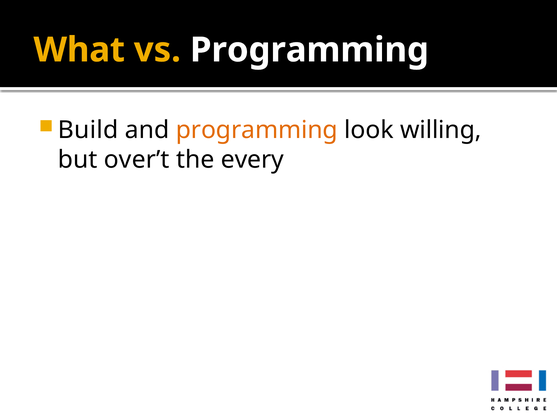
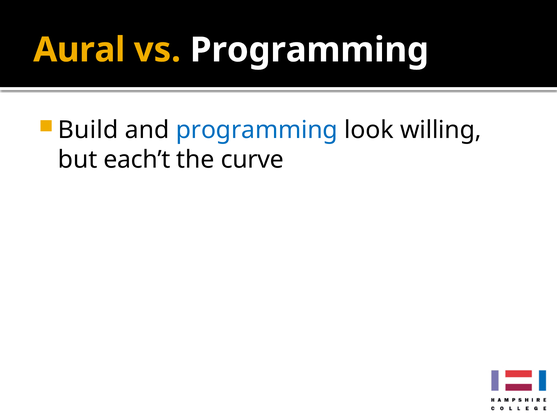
What: What -> Aural (79, 50)
programming colour: orange -> blue (257, 130)
over’t: over’t -> each’t (137, 160)
every: every -> curve (252, 160)
